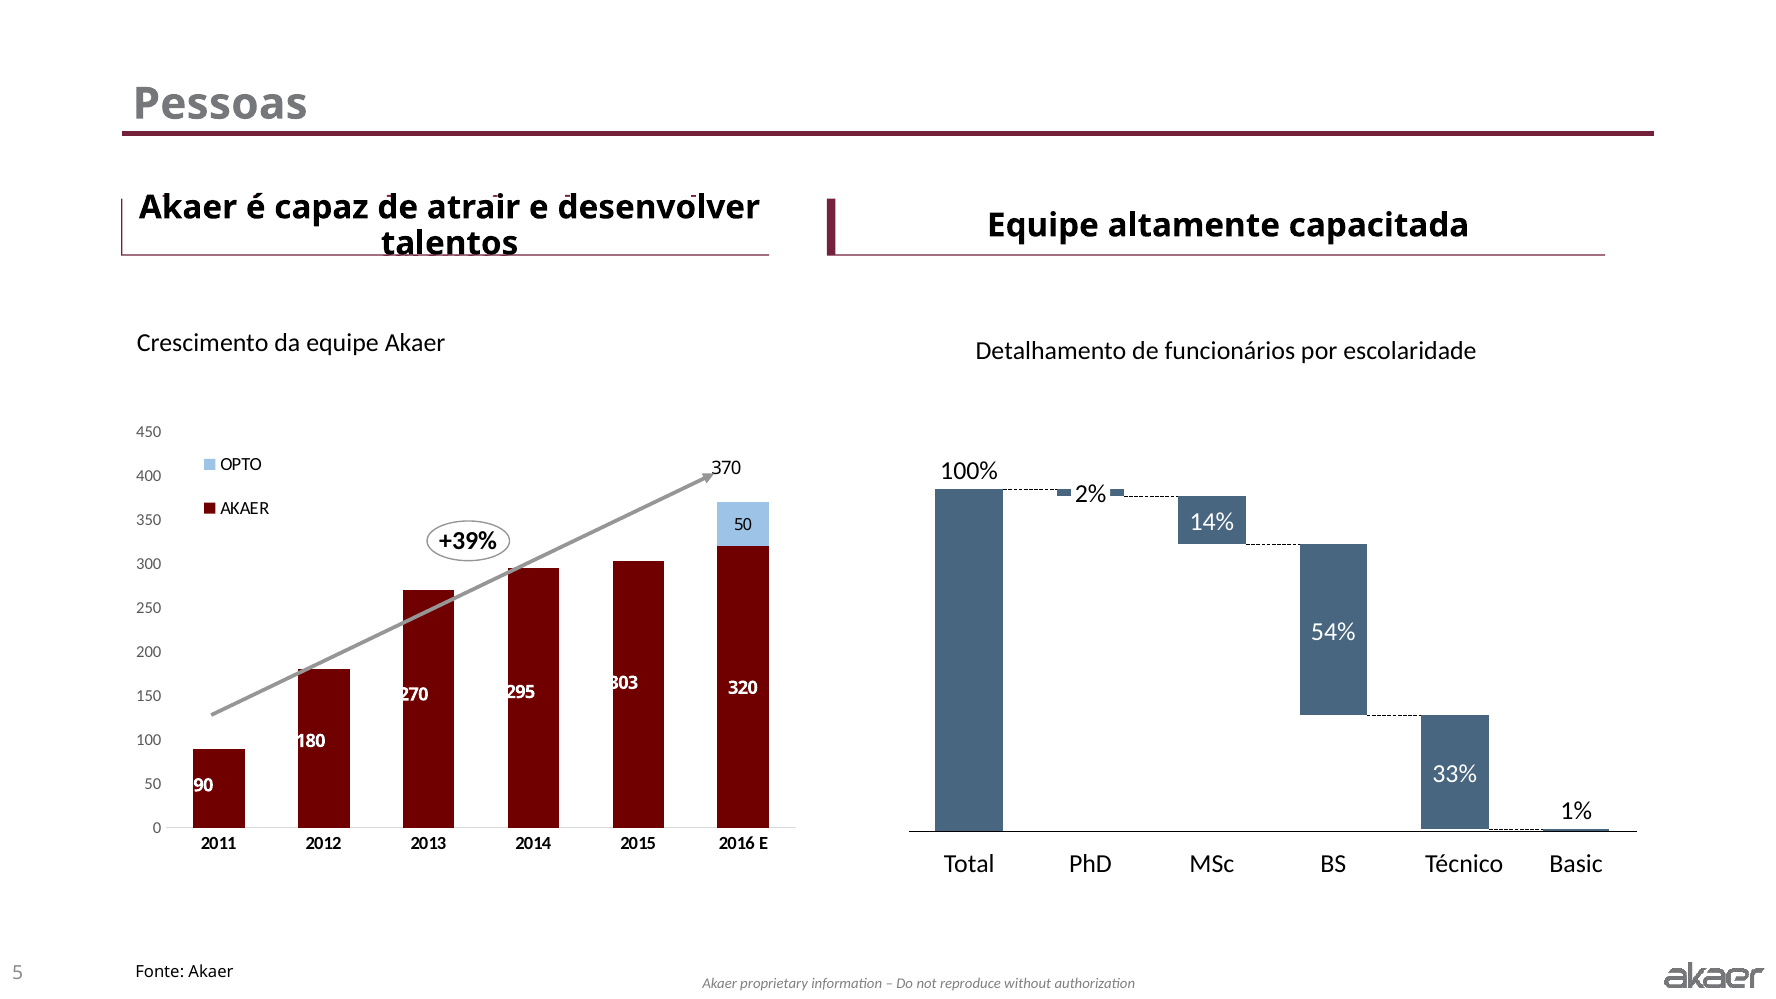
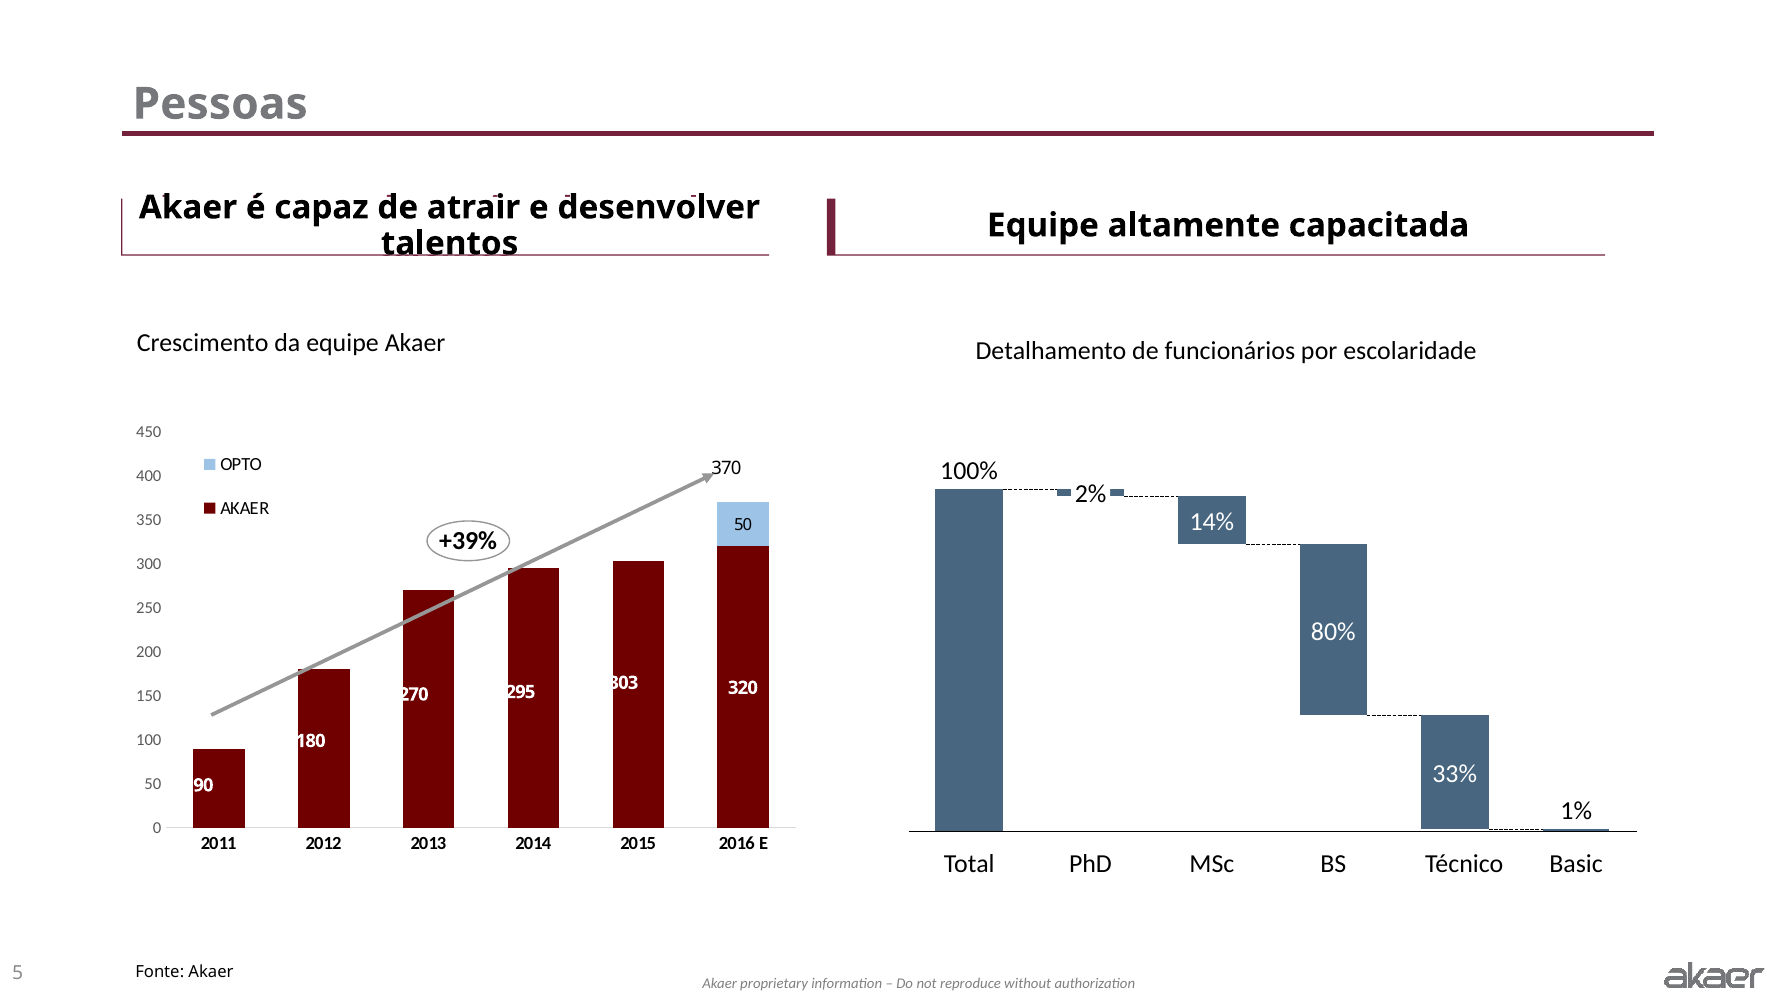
54%: 54% -> 80% (1333, 632)
